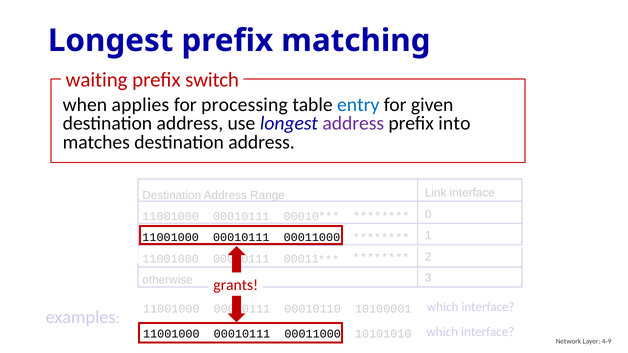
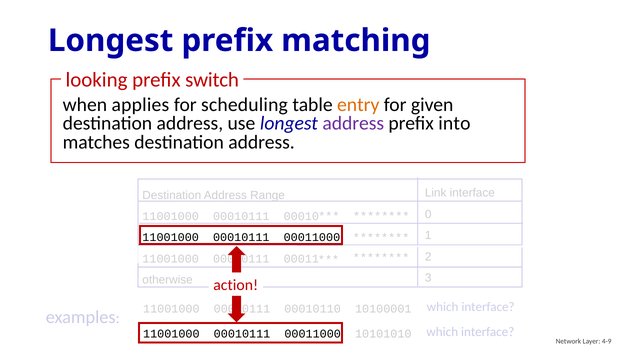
waiting: waiting -> looking (96, 80)
processing: processing -> scheduling (244, 105)
entry colour: blue -> orange (358, 105)
grants: grants -> action (236, 285)
